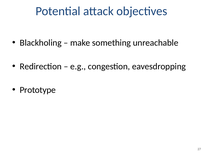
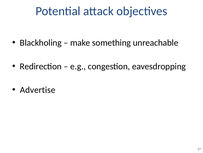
Prototype: Prototype -> Advertise (38, 90)
